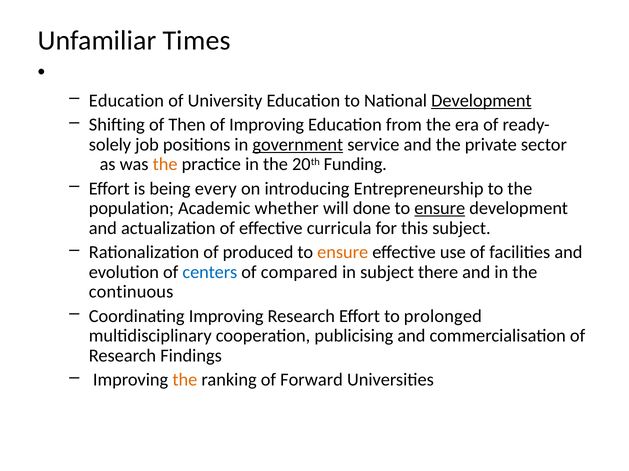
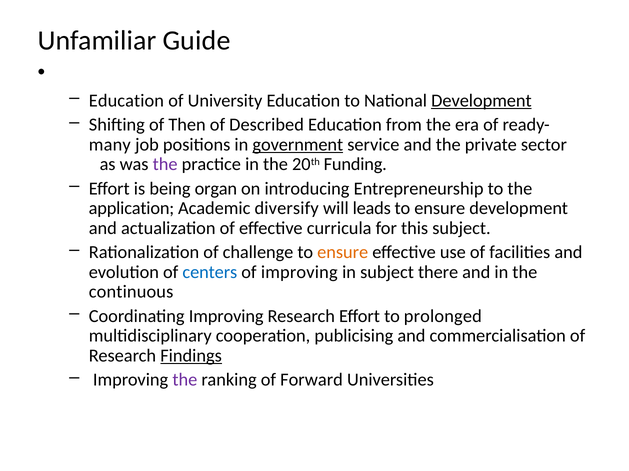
Times: Times -> Guide (197, 41)
of Improving: Improving -> Described (267, 125)
solely: solely -> many (110, 145)
the colour: orange -> purple (165, 165)
every: every -> organ (216, 189)
population: population -> application (131, 209)
whether: whether -> diversify (287, 209)
done: done -> leads (372, 209)
ensure underline: present -> none (440, 209)
produced: produced -> challenge (258, 253)
of compared: compared -> improving (299, 272)
Findings underline: none -> present (191, 356)
the colour: orange -> purple (185, 380)
